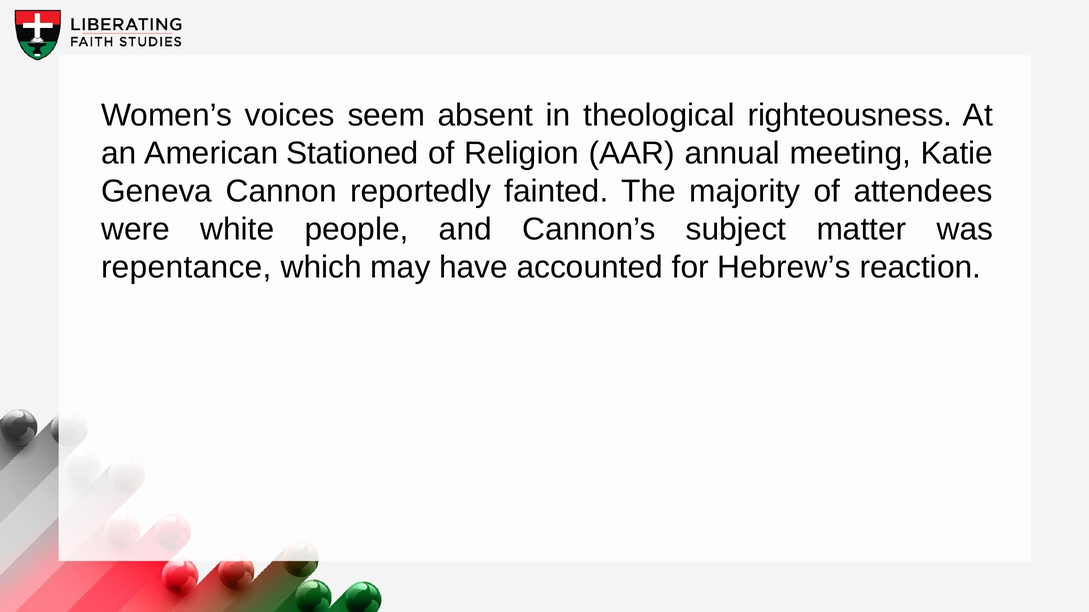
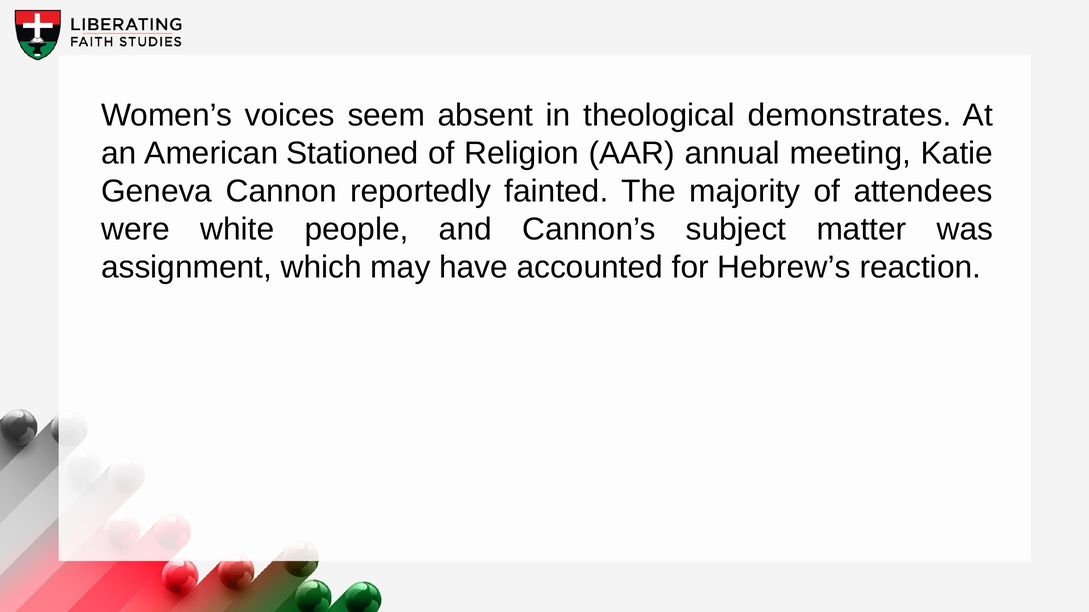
righteousness: righteousness -> demonstrates (850, 115)
repentance: repentance -> assignment (187, 268)
